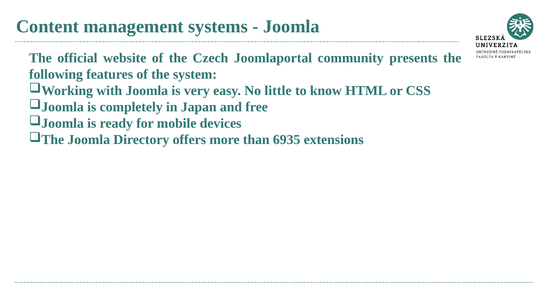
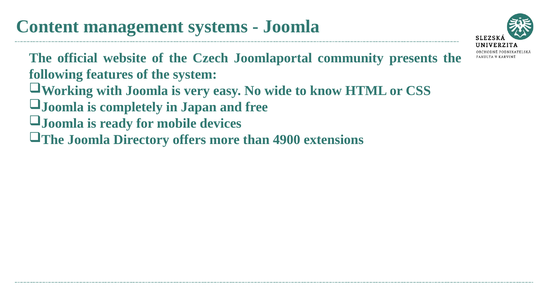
little: little -> wide (278, 91)
6935: 6935 -> 4900 (287, 140)
